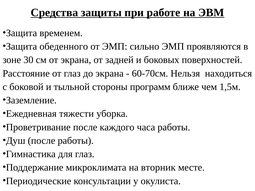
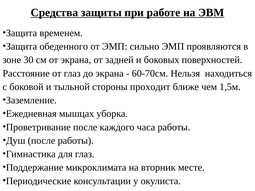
программ: программ -> проходит (150, 87)
тяжести: тяжести -> мышцах (77, 114)
